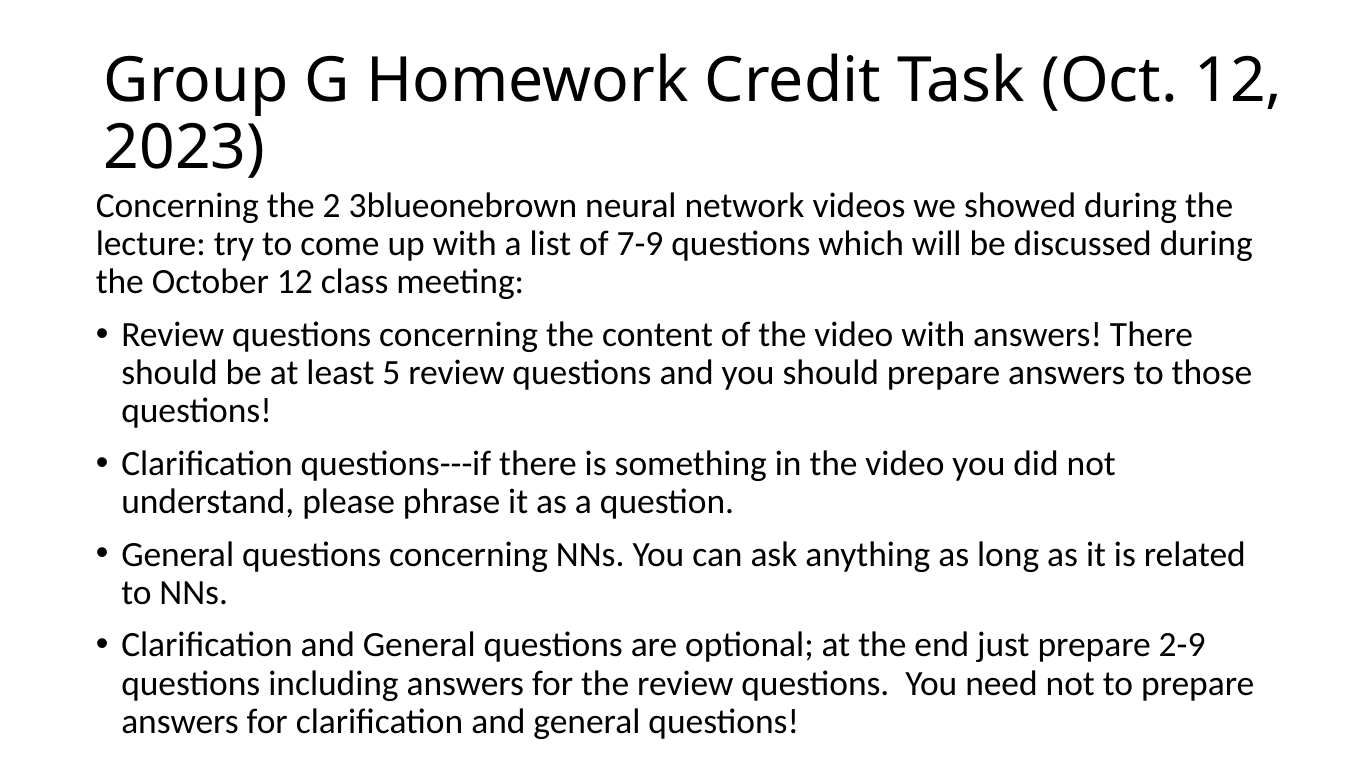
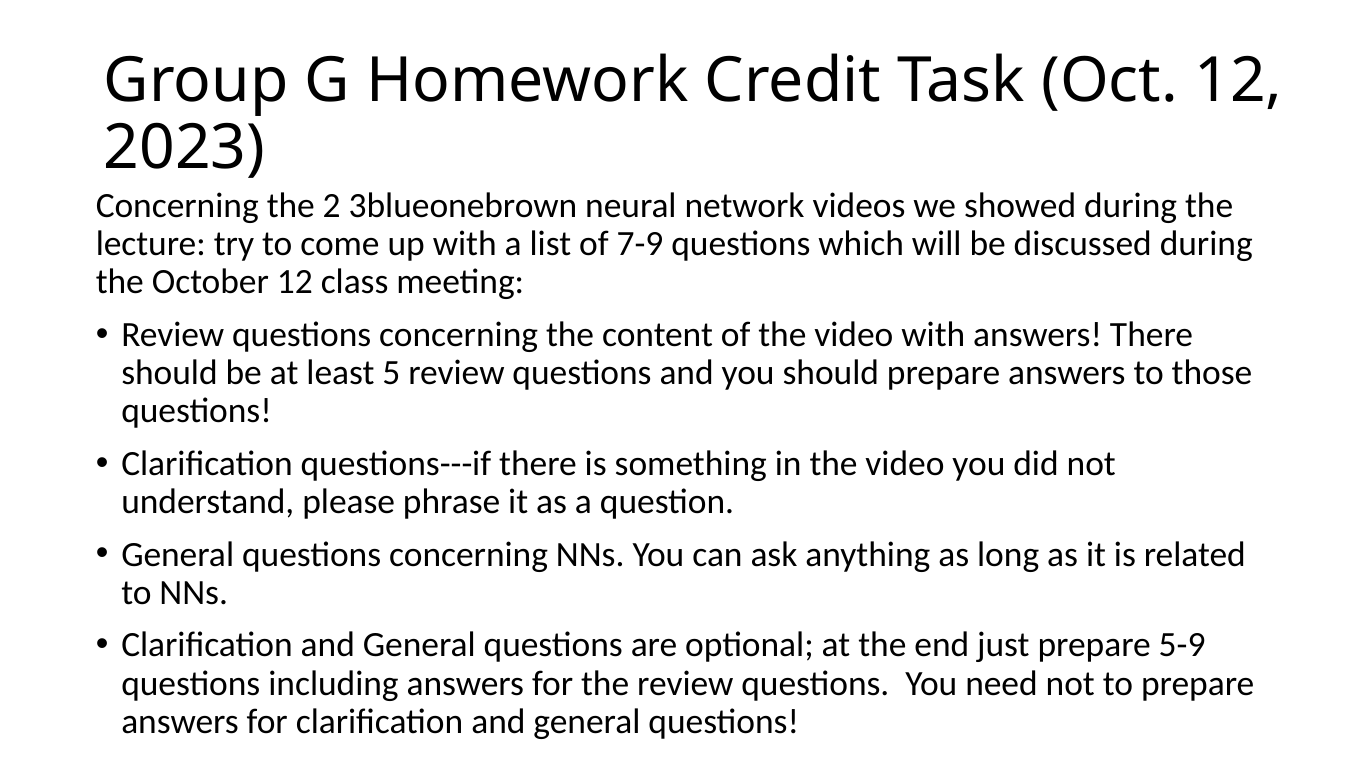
2-9: 2-9 -> 5-9 (1182, 645)
